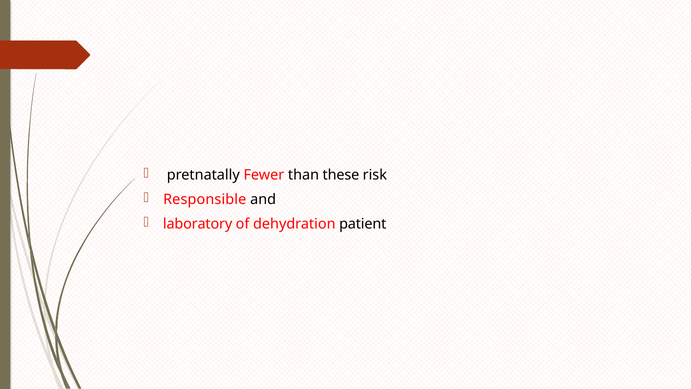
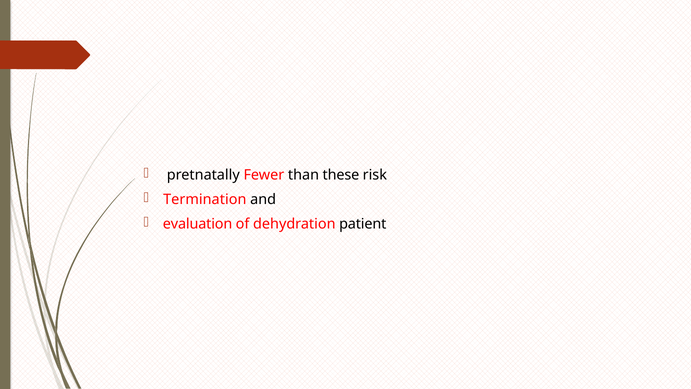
Responsible: Responsible -> Termination (205, 199)
laboratory: laboratory -> evaluation (198, 224)
